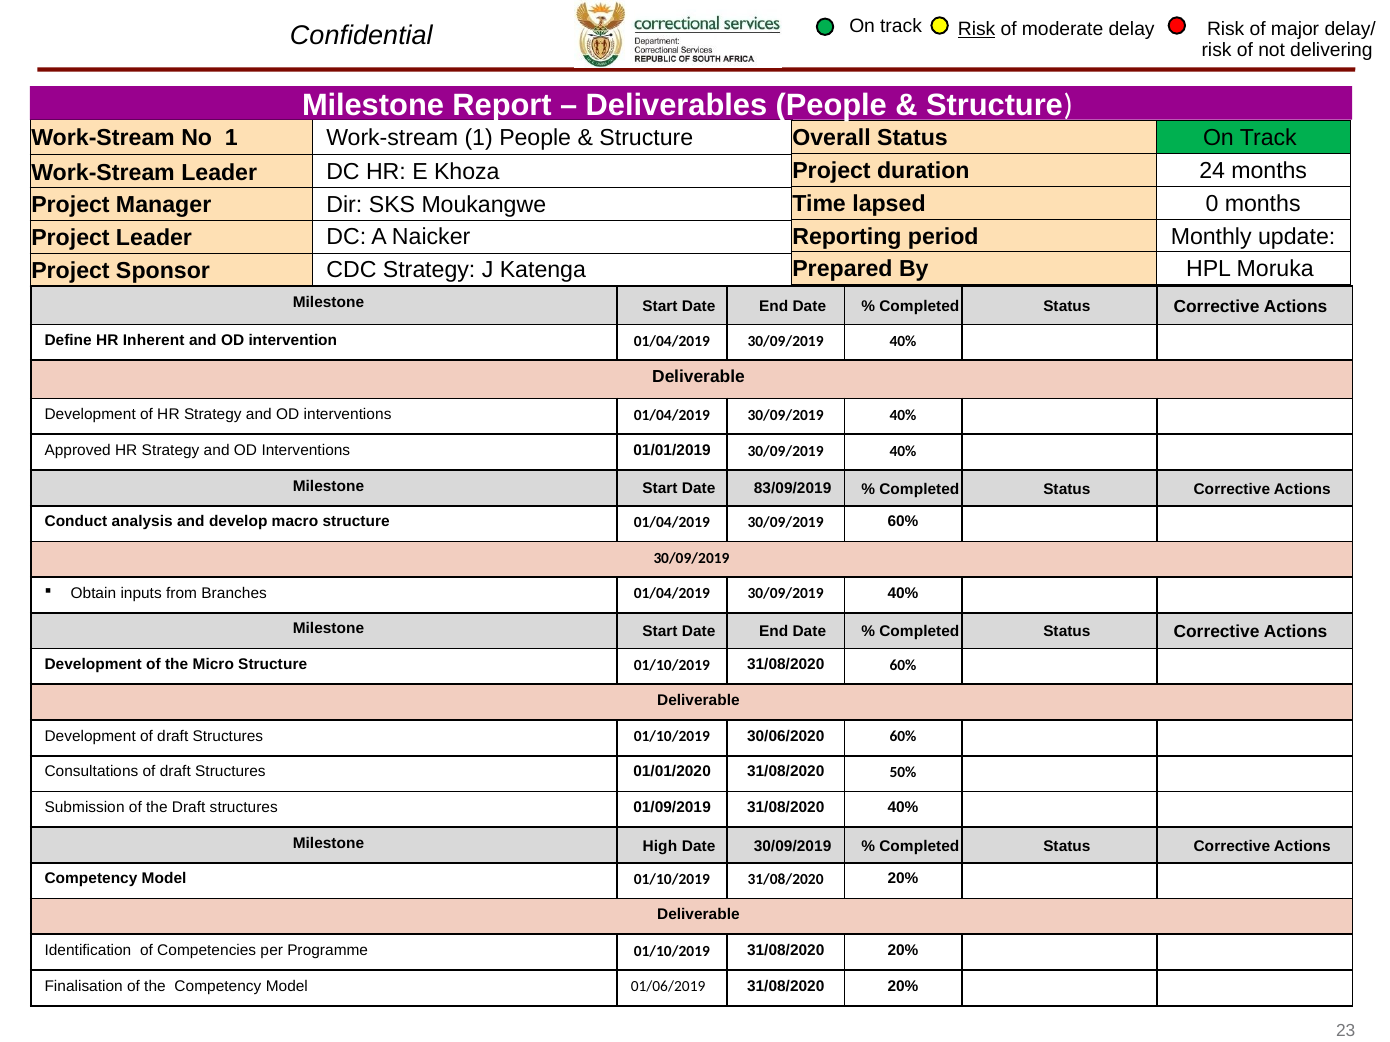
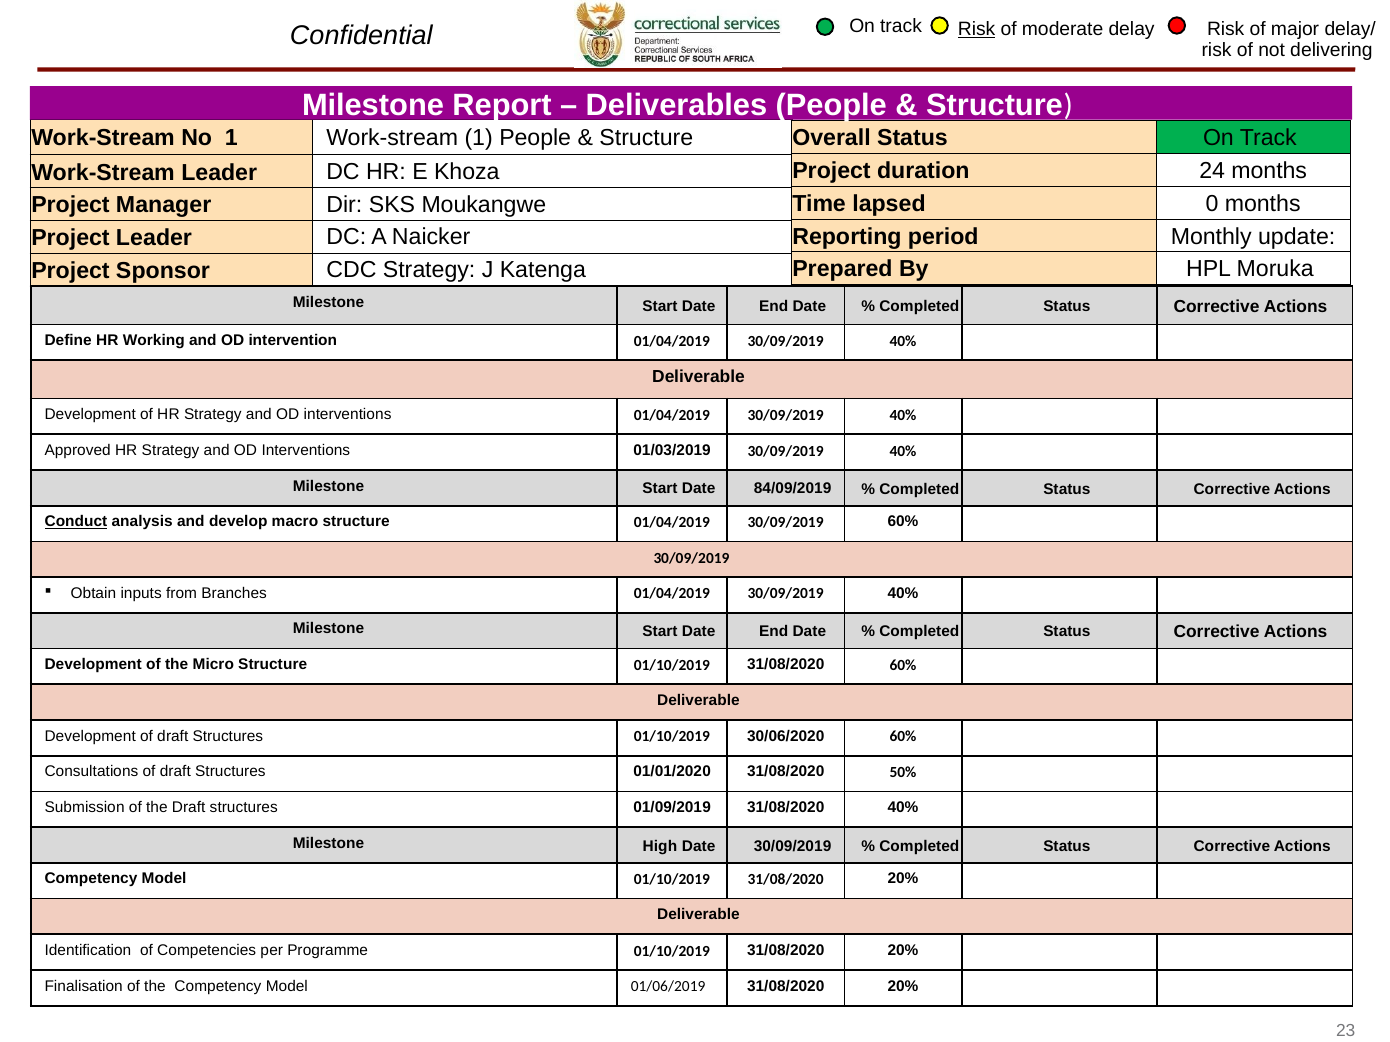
Inherent: Inherent -> Working (154, 341)
01/01/2019: 01/01/2019 -> 01/03/2019 (672, 450)
83/09/2019: 83/09/2019 -> 84/09/2019 (793, 489)
Conduct underline: none -> present (76, 522)
